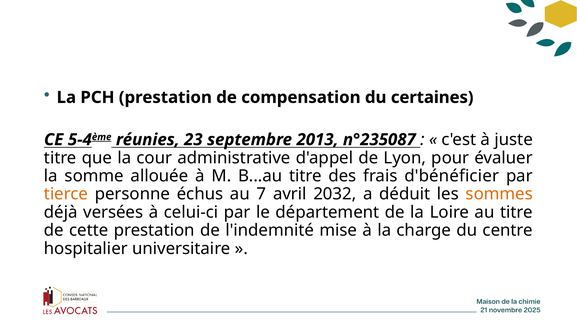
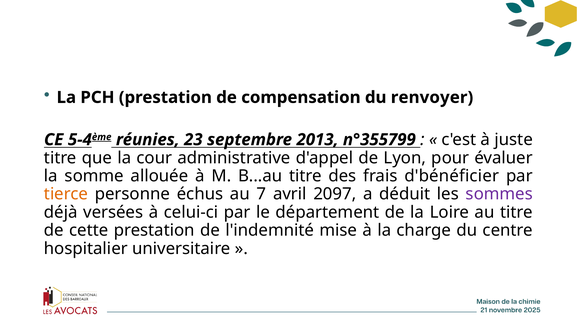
certaines: certaines -> renvoyer (432, 98)
n°235087: n°235087 -> n°355799 (379, 140)
2032: 2032 -> 2097 (335, 194)
sommes colour: orange -> purple (499, 194)
